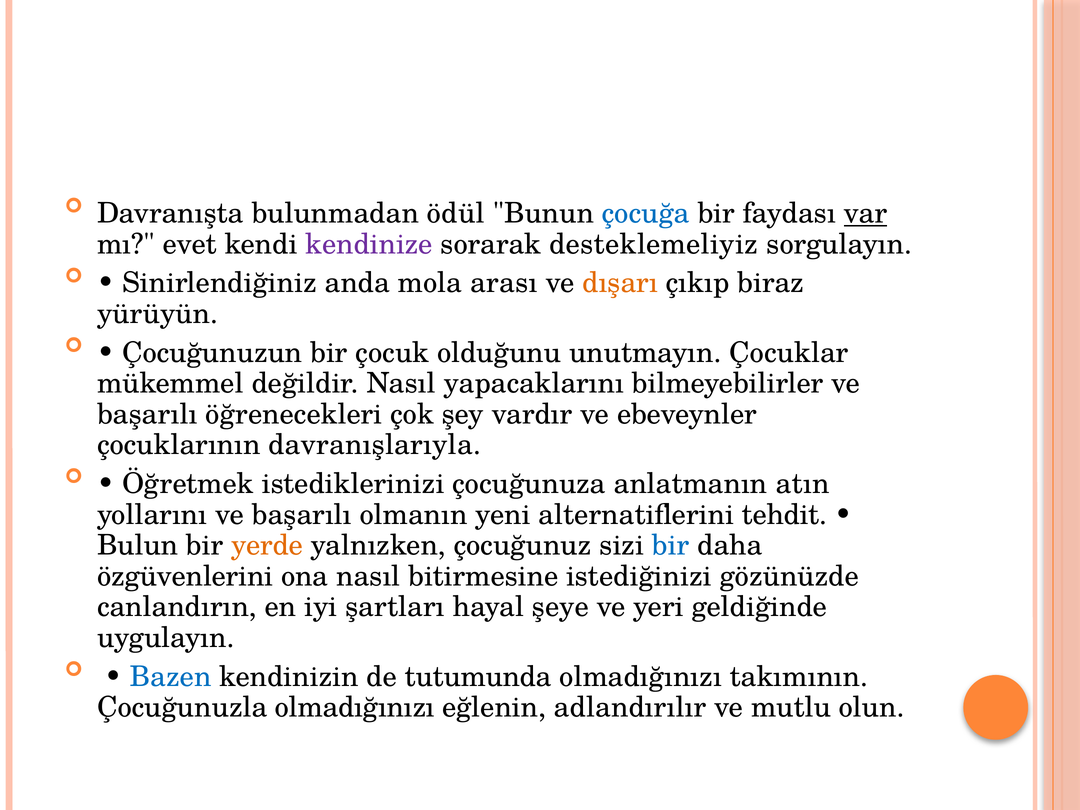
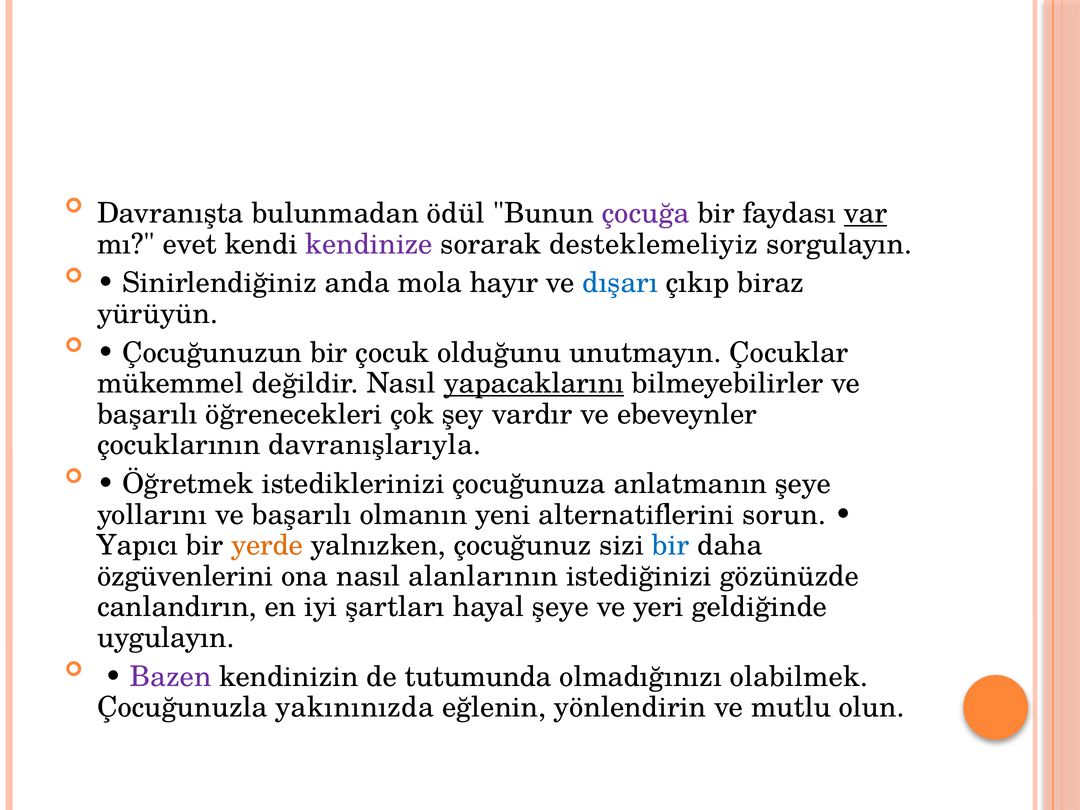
çocuğa colour: blue -> purple (646, 213)
arası: arası -> hayır (504, 283)
dışarı colour: orange -> blue (620, 283)
yapacaklarını underline: none -> present (534, 383)
anlatmanın atın: atın -> şeye (803, 484)
tehdit: tehdit -> sorun (784, 515)
Bulun: Bulun -> Yapıcı (138, 545)
bitirmesine: bitirmesine -> alanlarının (483, 576)
Bazen colour: blue -> purple (171, 677)
takımının: takımının -> olabilmek (799, 677)
Çocuğunuzla olmadığınızı: olmadığınızı -> yakınınızda (355, 707)
adlandırılır: adlandırılır -> yönlendirin (630, 707)
